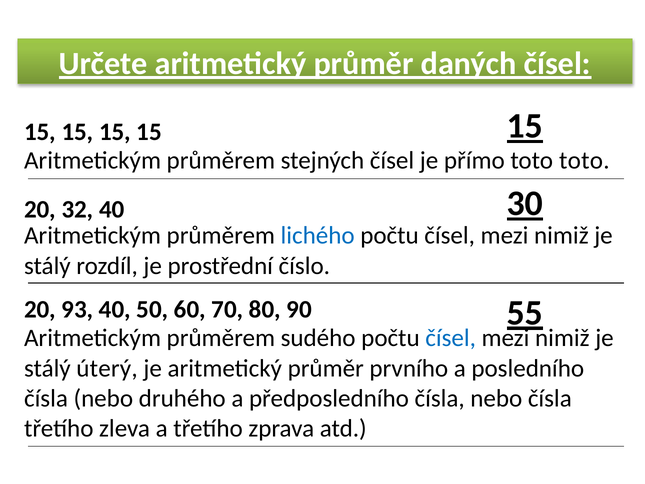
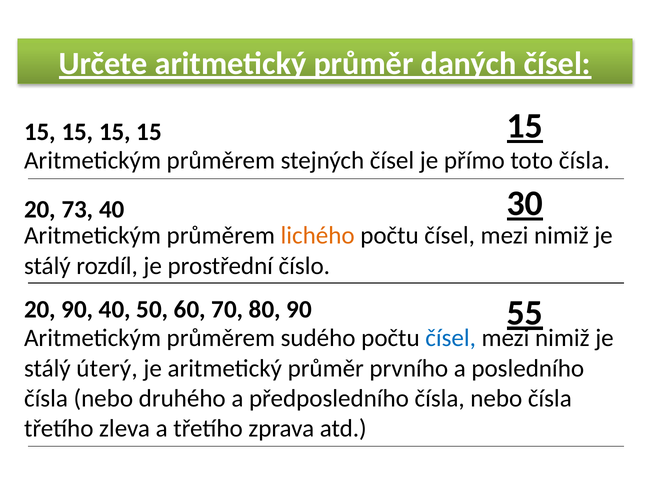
toto toto: toto -> čísla (584, 160)
32: 32 -> 73 (77, 209)
lichého colour: blue -> orange (318, 236)
20 93: 93 -> 90 (77, 309)
